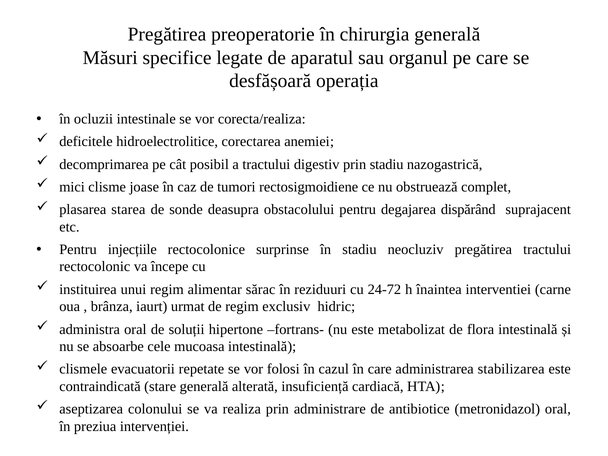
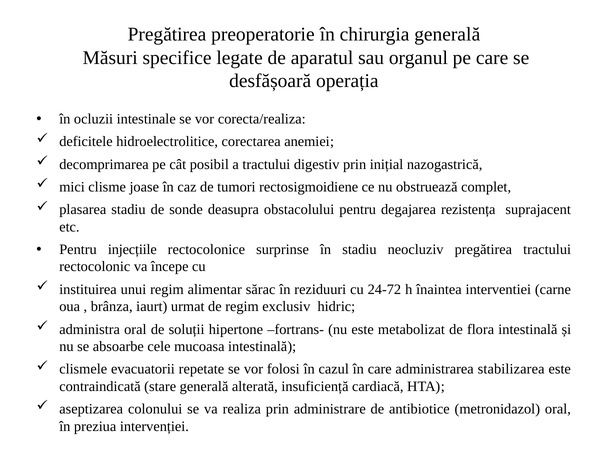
prin stadiu: stadiu -> inițial (387, 164)
plasarea starea: starea -> stadiu (128, 210)
dispărând: dispărând -> rezistența (468, 210)
